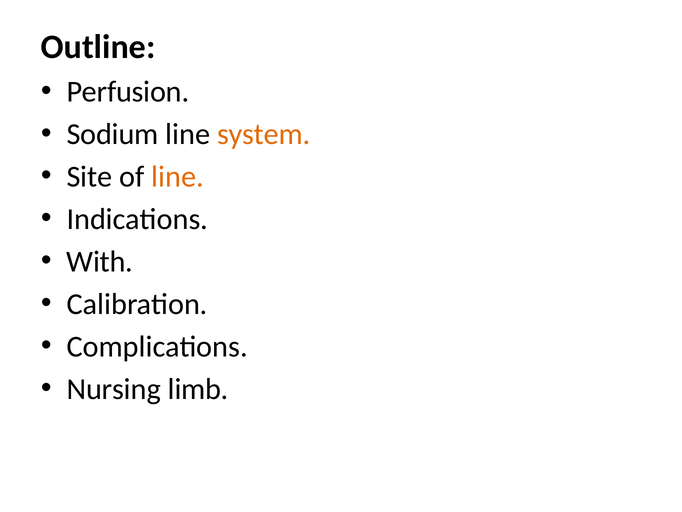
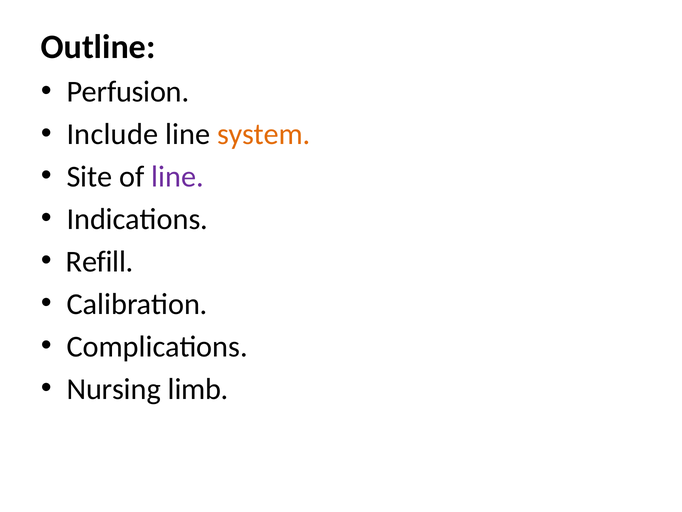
Sodium: Sodium -> Include (112, 134)
line colour: orange -> purple (177, 176)
With: With -> Refill (100, 261)
